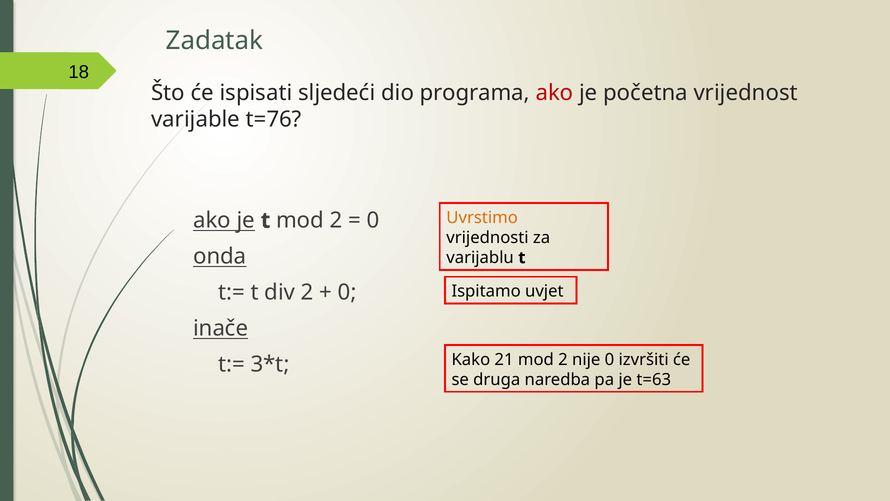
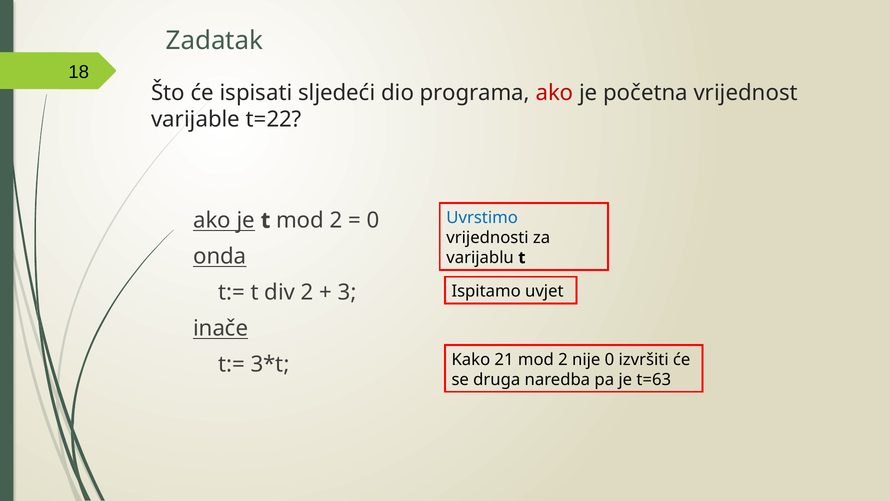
t=76: t=76 -> t=22 (274, 119)
Uvrstimo colour: orange -> blue (482, 217)
0: 0 -> 3 (347, 292)
